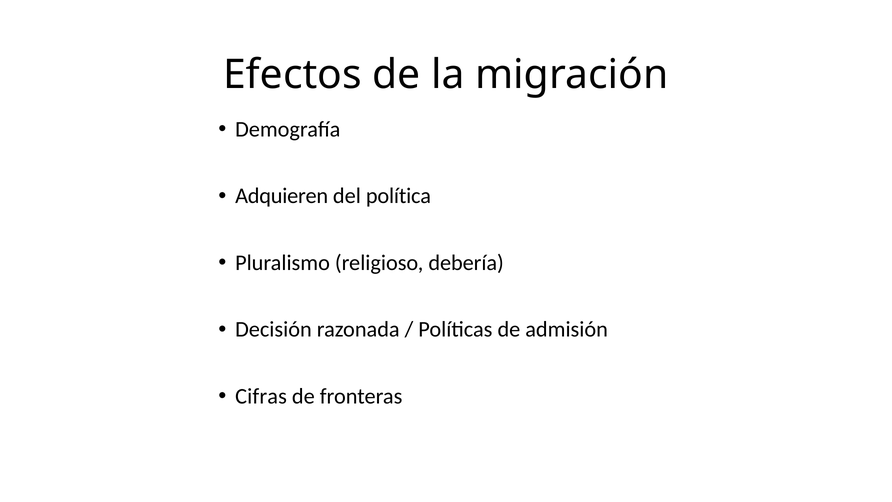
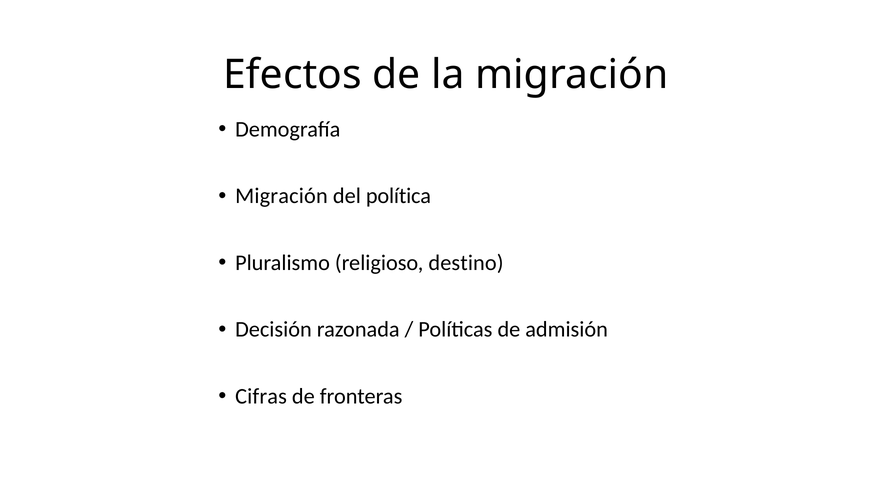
Adquieren: Adquieren -> Migración (281, 196)
debería: debería -> destino (466, 263)
